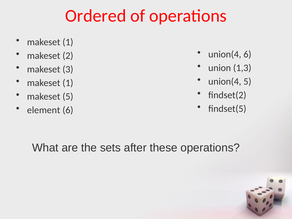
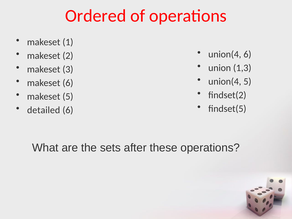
1: 1 -> 6 (68, 83)
element: element -> detailed (44, 110)
